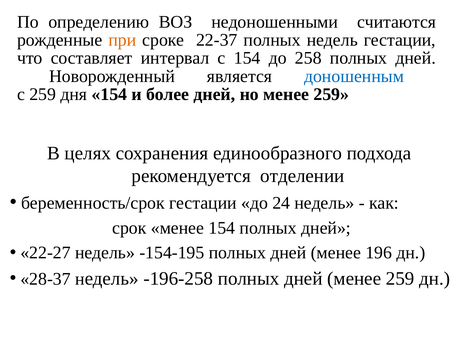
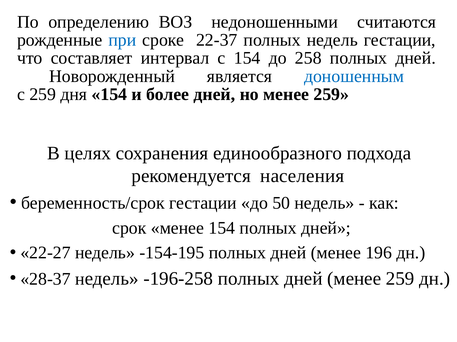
при colour: orange -> blue (122, 40)
отделении: отделении -> населения (302, 176)
24: 24 -> 50 (281, 203)
